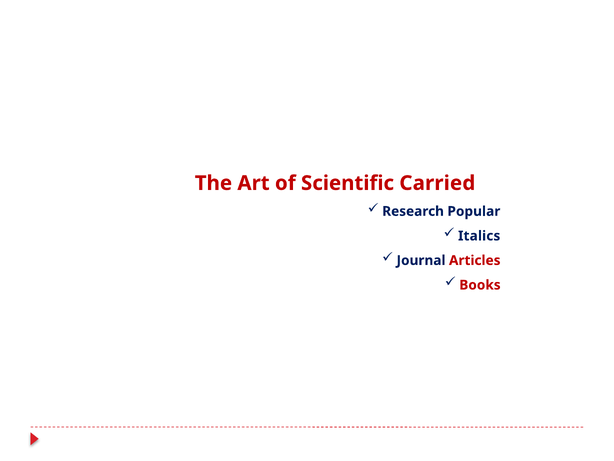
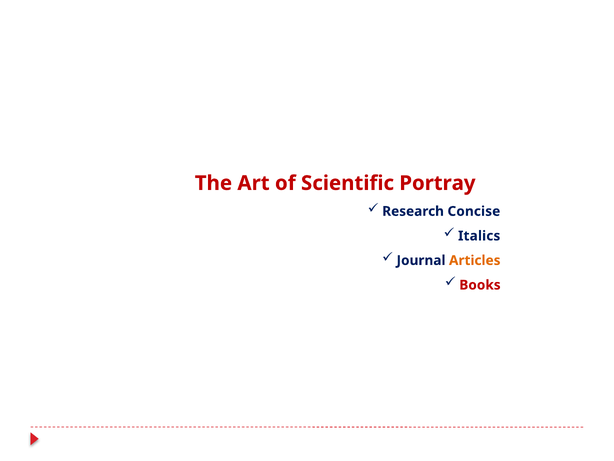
Carried: Carried -> Portray (437, 183)
Popular: Popular -> Concise (474, 211)
Articles colour: red -> orange (475, 260)
